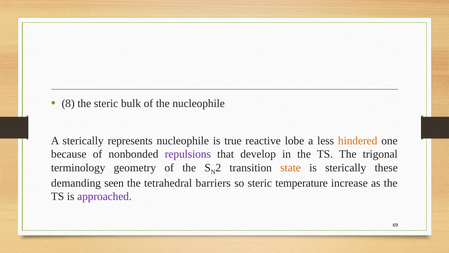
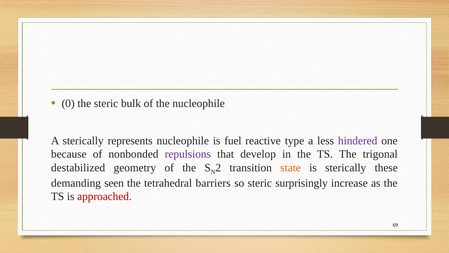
8: 8 -> 0 (68, 103)
true: true -> fuel (233, 140)
lobe: lobe -> type (295, 140)
hindered colour: orange -> purple (358, 140)
terminology: terminology -> destabilized (78, 167)
temperature: temperature -> surprisingly (302, 183)
approached colour: purple -> red (104, 196)
